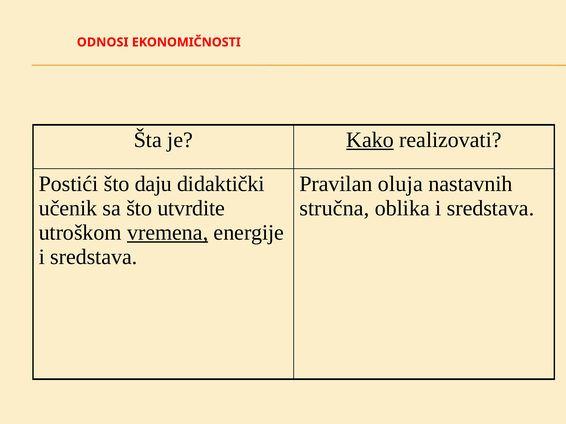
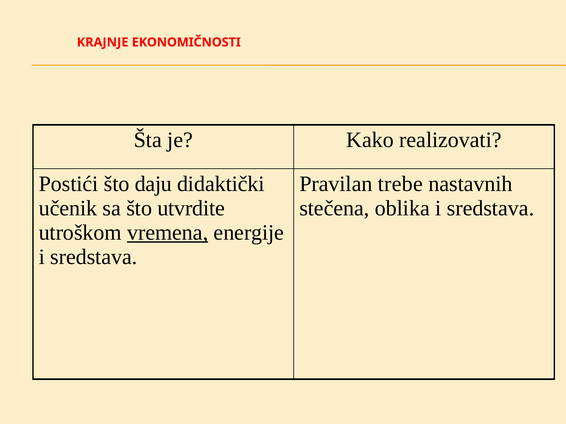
ODNOSI: ODNOSI -> KRAJNJE (103, 42)
Kako underline: present -> none (370, 140)
oluja: oluja -> trebe (400, 184)
stručna: stručna -> stečena (334, 209)
